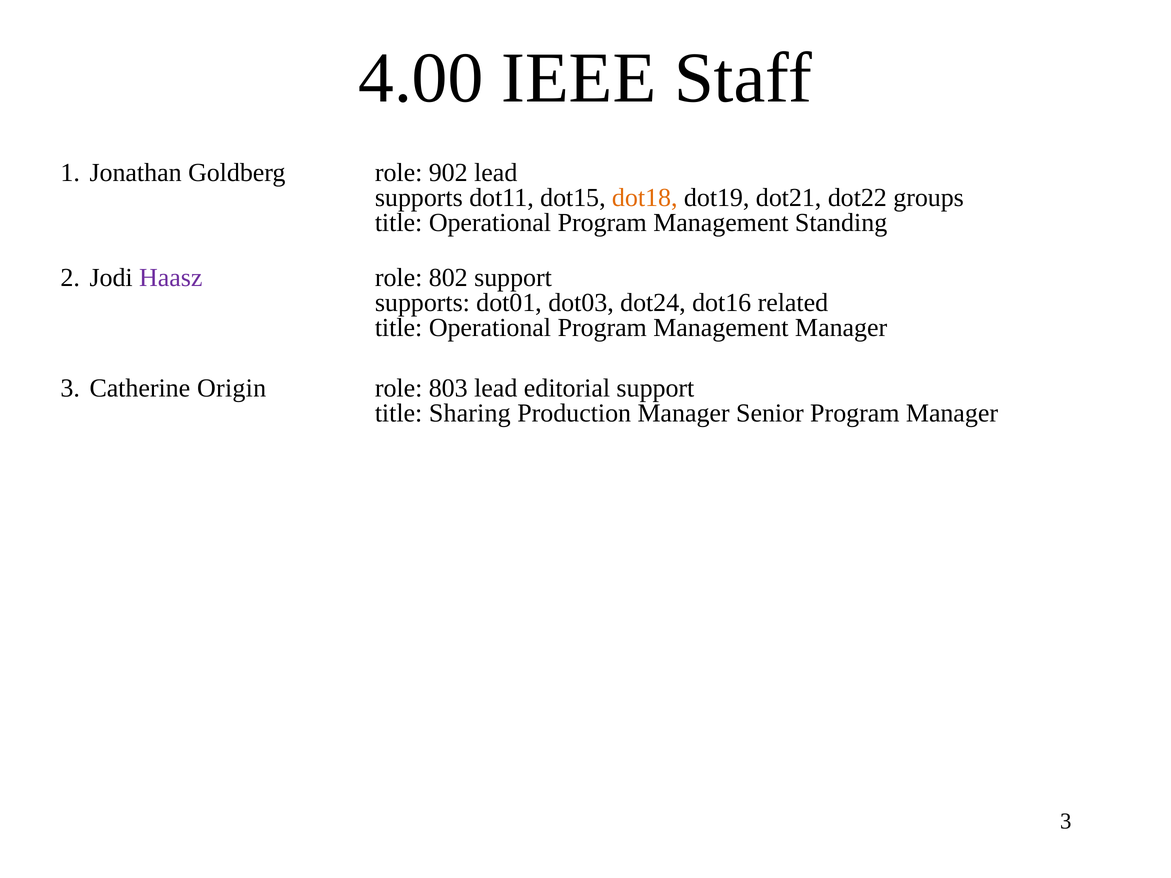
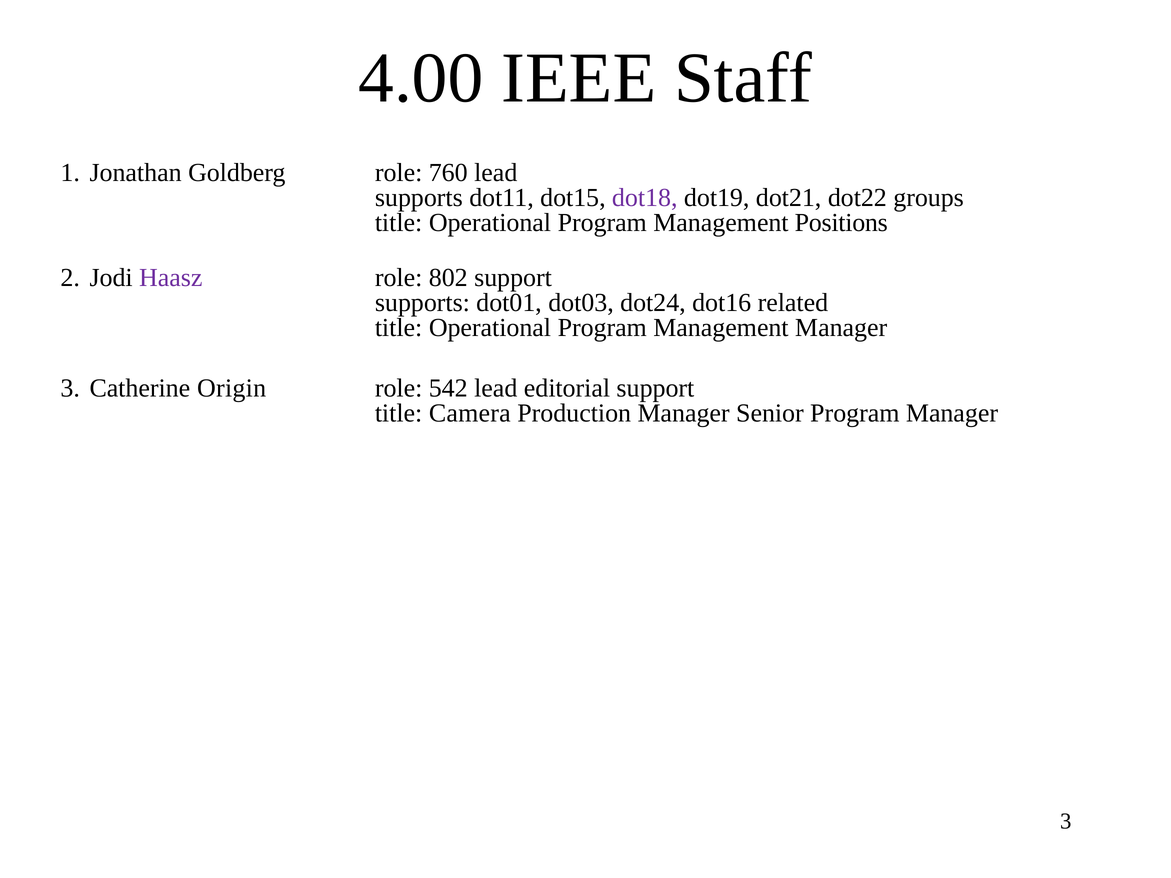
902: 902 -> 760 (448, 173)
dot18 colour: orange -> purple (645, 198)
Standing: Standing -> Positions (841, 223)
803: 803 -> 542 (448, 388)
Sharing: Sharing -> Camera (470, 413)
